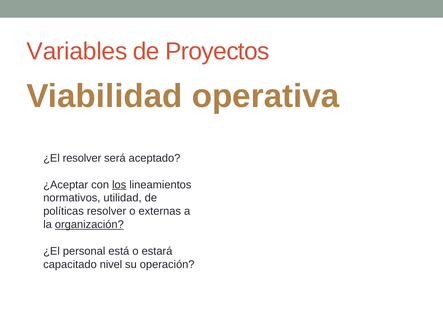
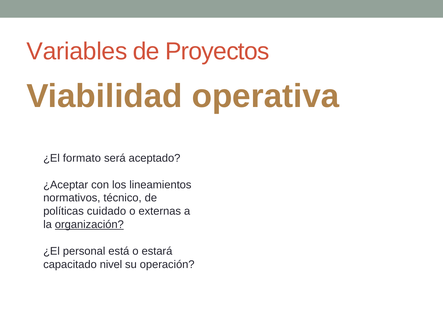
¿El resolver: resolver -> formato (82, 158)
los underline: present -> none (119, 185)
utilidad: utilidad -> técnico (123, 198)
políticas resolver: resolver -> cuidado (106, 211)
